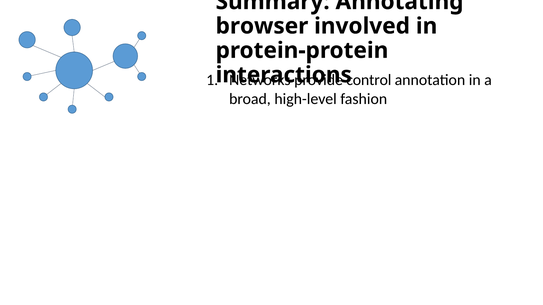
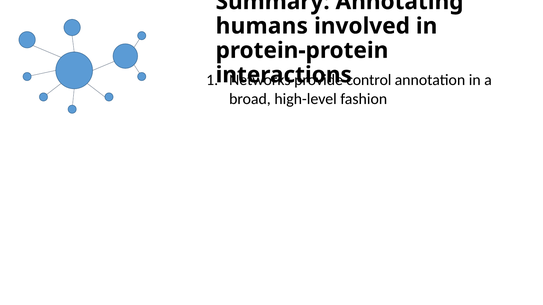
browser: browser -> humans (262, 26)
